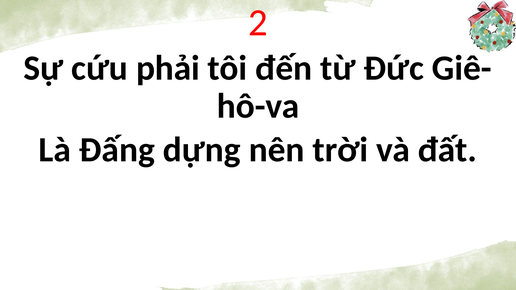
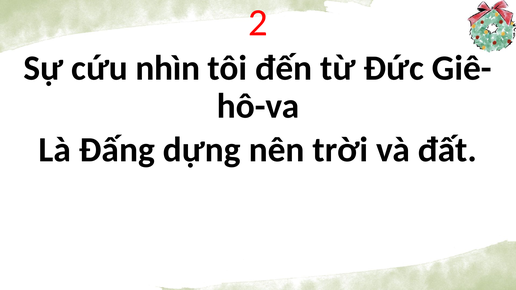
phải: phải -> nhìn (168, 68)
